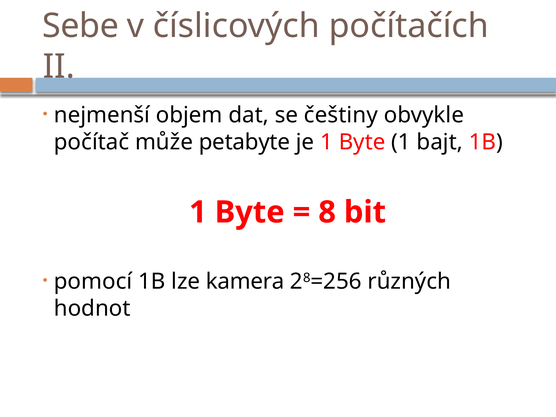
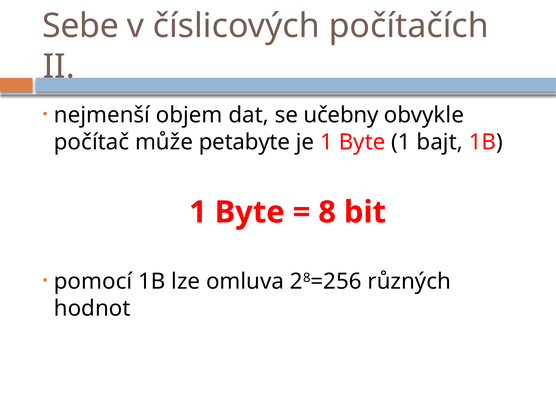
češtiny: češtiny -> učebny (341, 115)
kamera: kamera -> omluva (245, 281)
